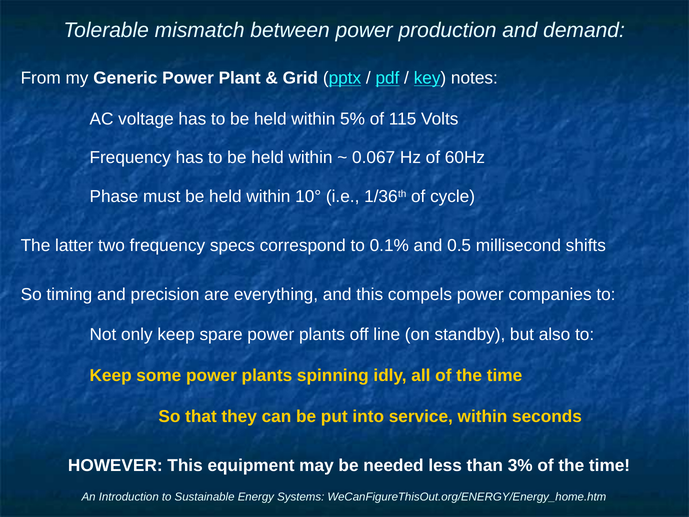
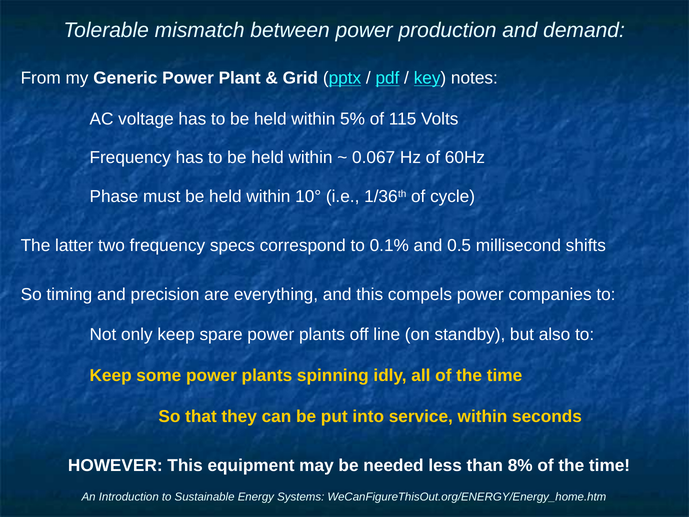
3%: 3% -> 8% (520, 465)
